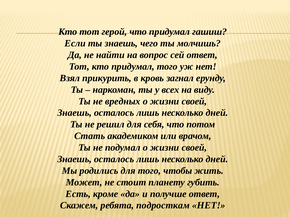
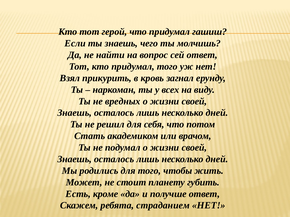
подросткам: подросткам -> страданием (163, 206)
